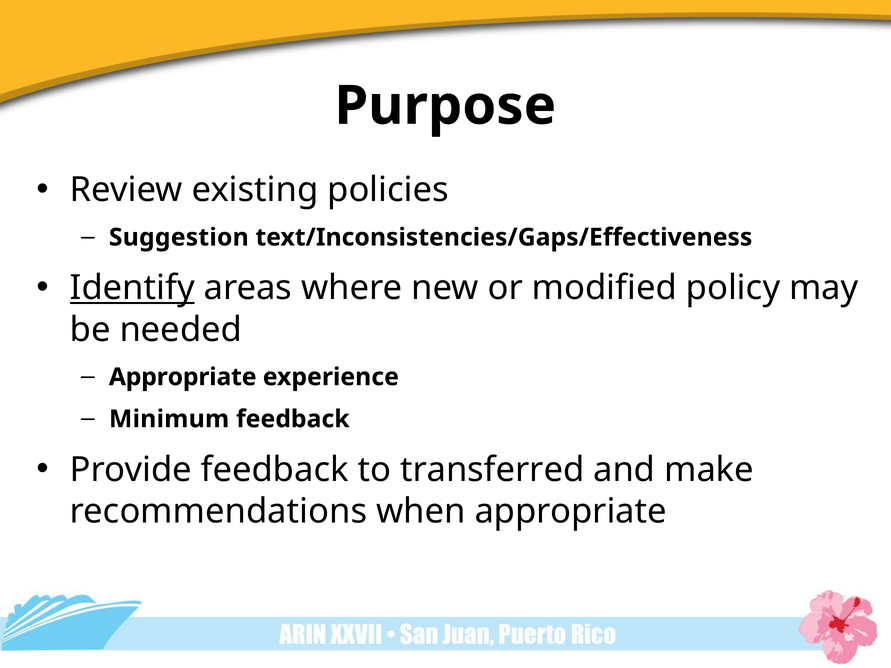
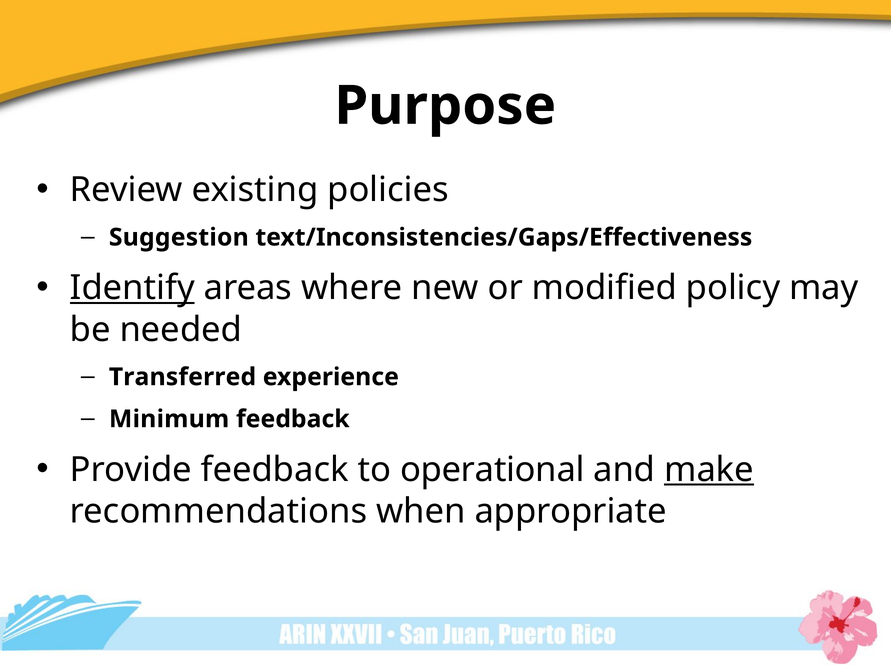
Appropriate: Appropriate -> Transferred (183, 377)
transferred: transferred -> operational (492, 470)
make underline: none -> present (709, 470)
